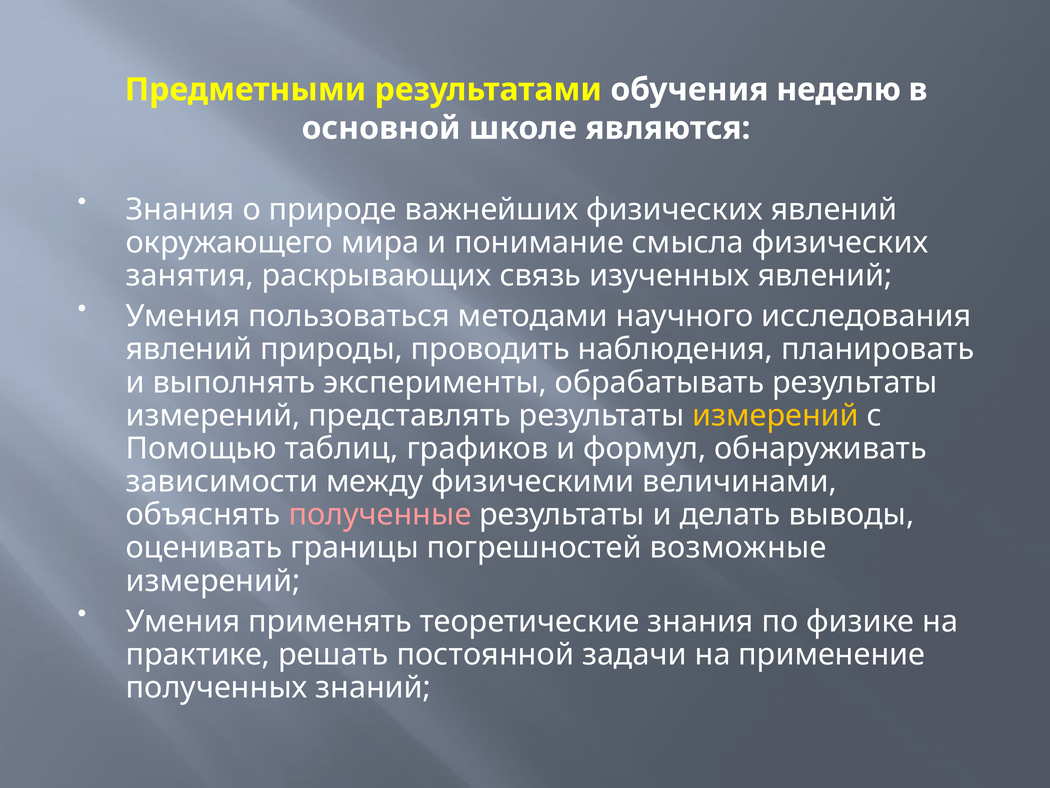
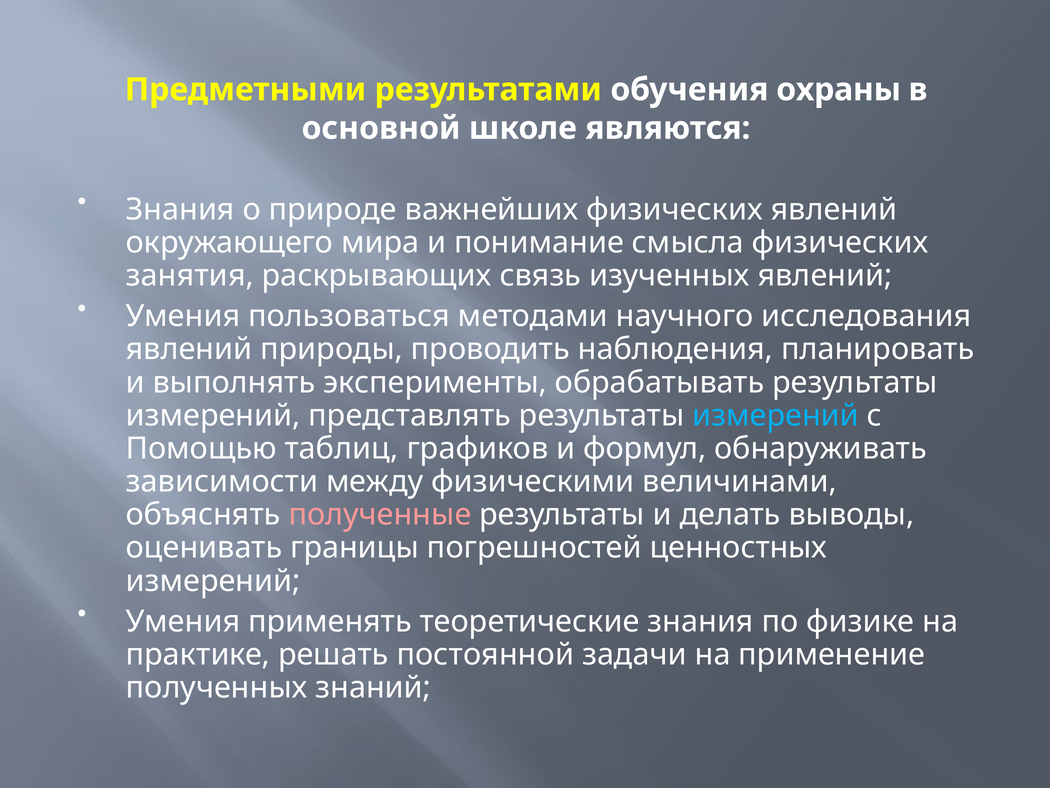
неделю: неделю -> охраны (839, 90)
измерений colour: yellow -> light blue (776, 415)
возможные: возможные -> ценностных (738, 548)
